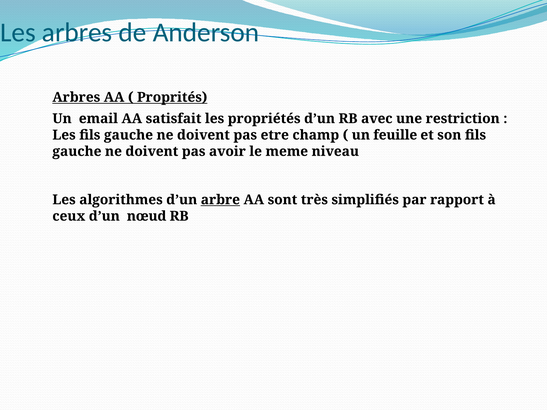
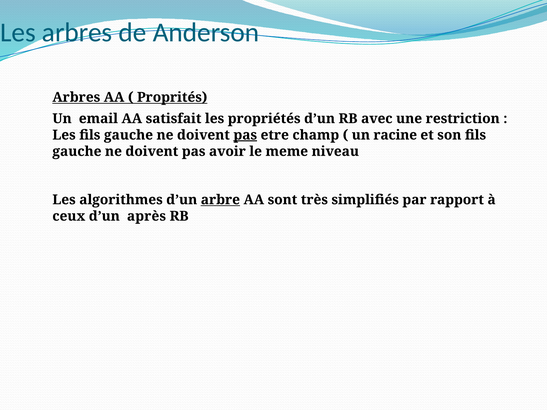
pas underline: none -> present (245, 135)
feuille: feuille -> racine (395, 135)
nœud: nœud -> après (146, 216)
